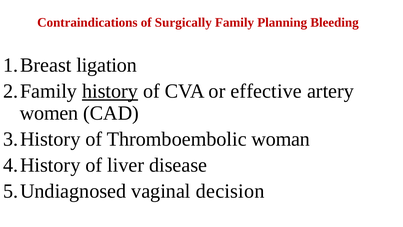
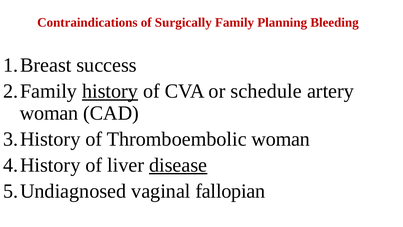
ligation: ligation -> success (107, 65)
effective: effective -> schedule (266, 91)
women: women -> woman (49, 113)
disease underline: none -> present (178, 165)
decision: decision -> fallopian (230, 191)
